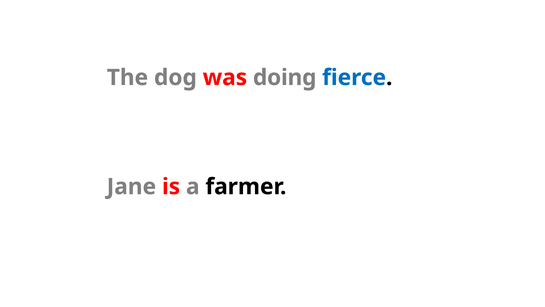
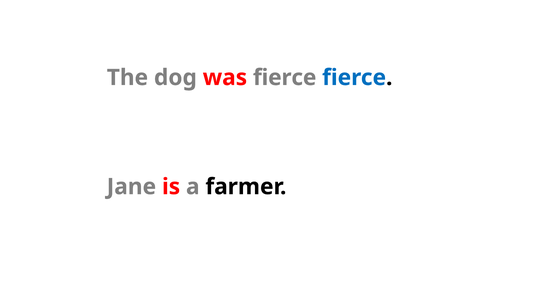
was doing: doing -> fierce (285, 77)
